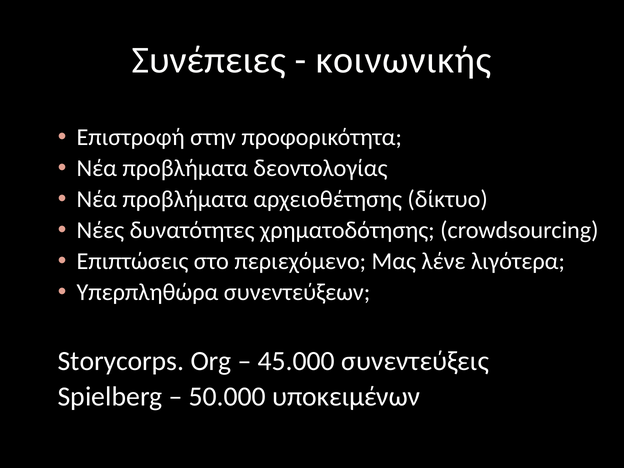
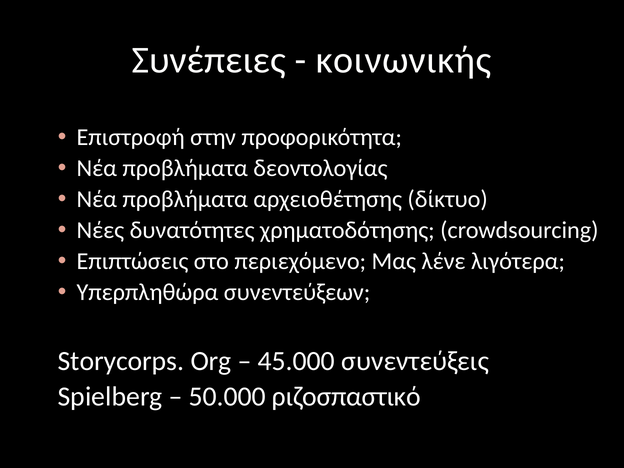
υποκειμένων: υποκειμένων -> ριζοσπαστικό (346, 397)
